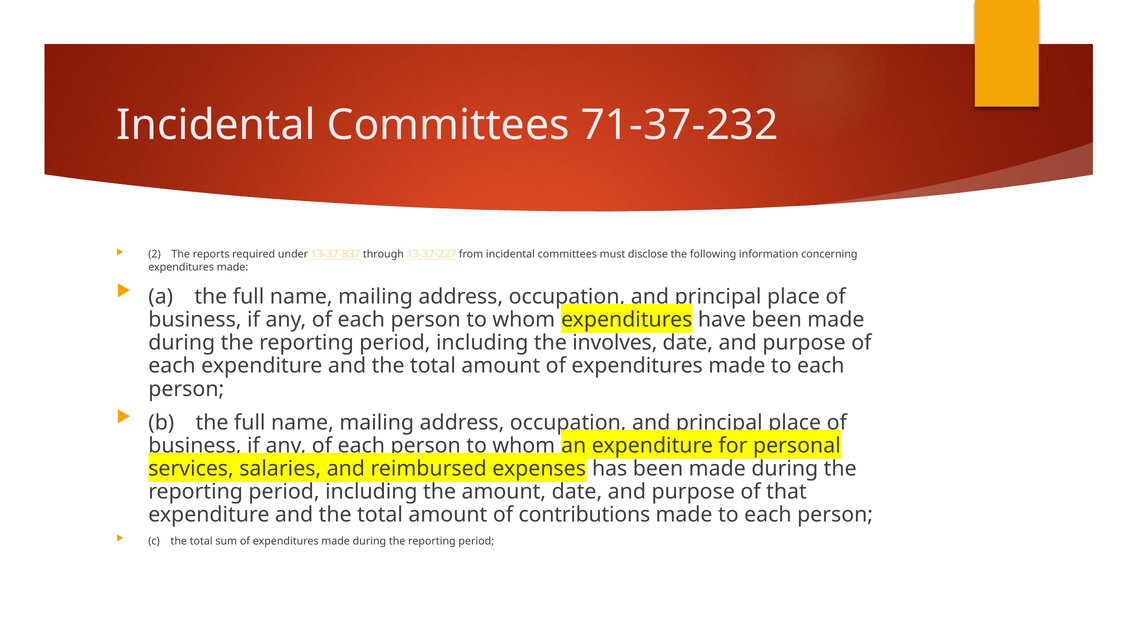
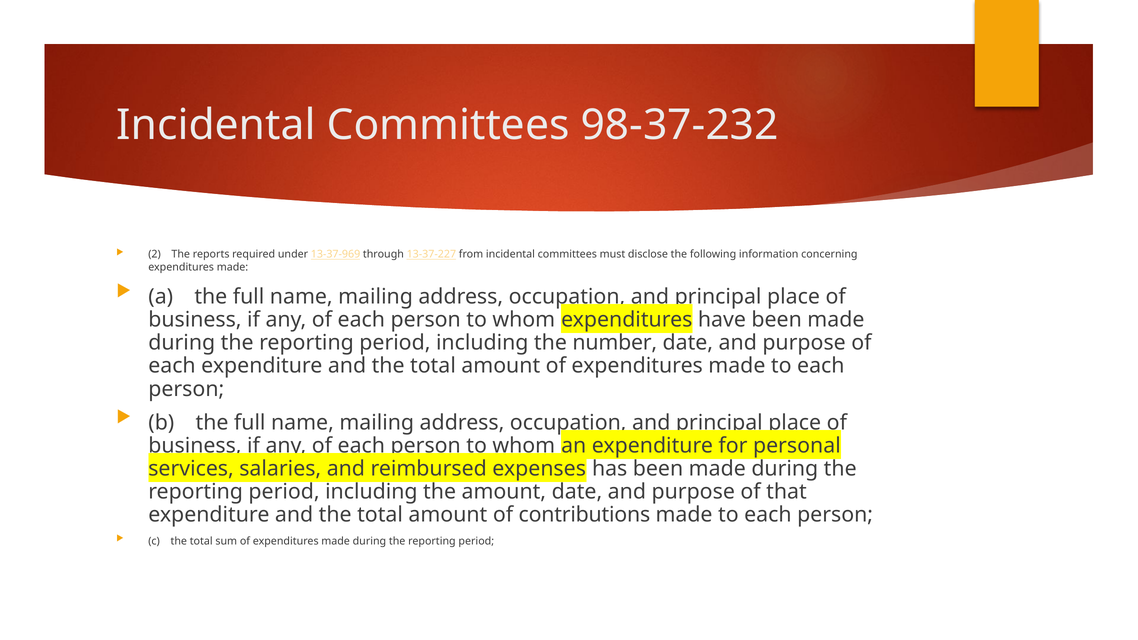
71-37-232: 71-37-232 -> 98-37-232 (680, 125)
13-37-837: 13-37-837 -> 13-37-969 (336, 254)
involves: involves -> number (615, 343)
